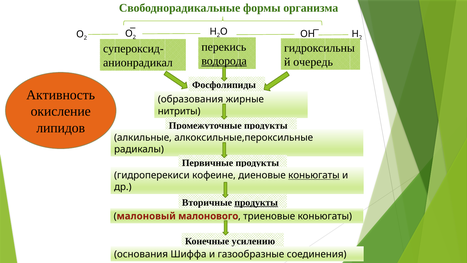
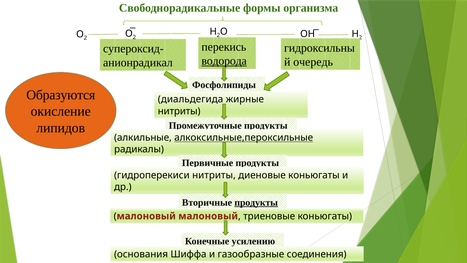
Активность: Активность -> Образуются (61, 95)
образования: образования -> диальдегида (191, 99)
алкоксильные,пероксильные underline: none -> present (244, 137)
гидроперекиси кофеине: кофеине -> нитриты (214, 175)
коньюгаты underline: present -> none (314, 175)
малоновый малонового: малонового -> малоновый (208, 216)
